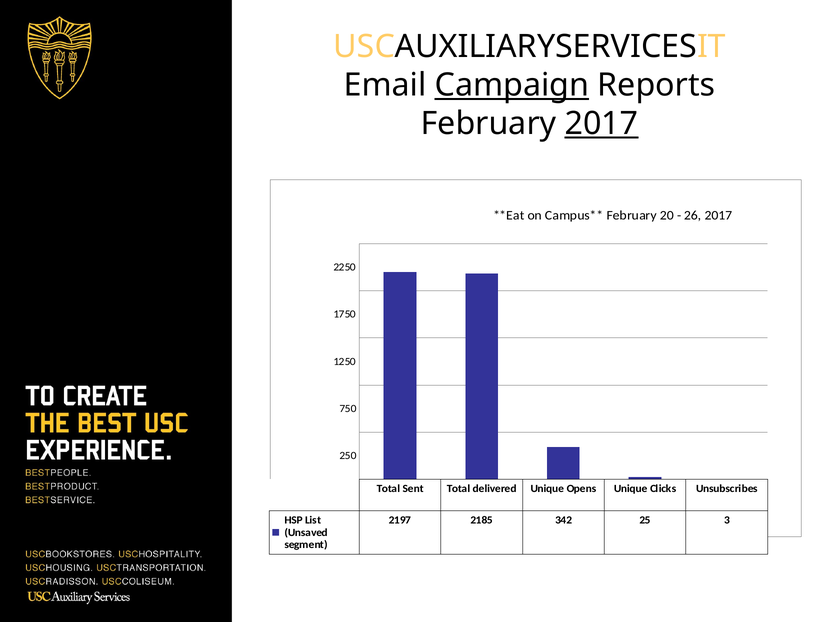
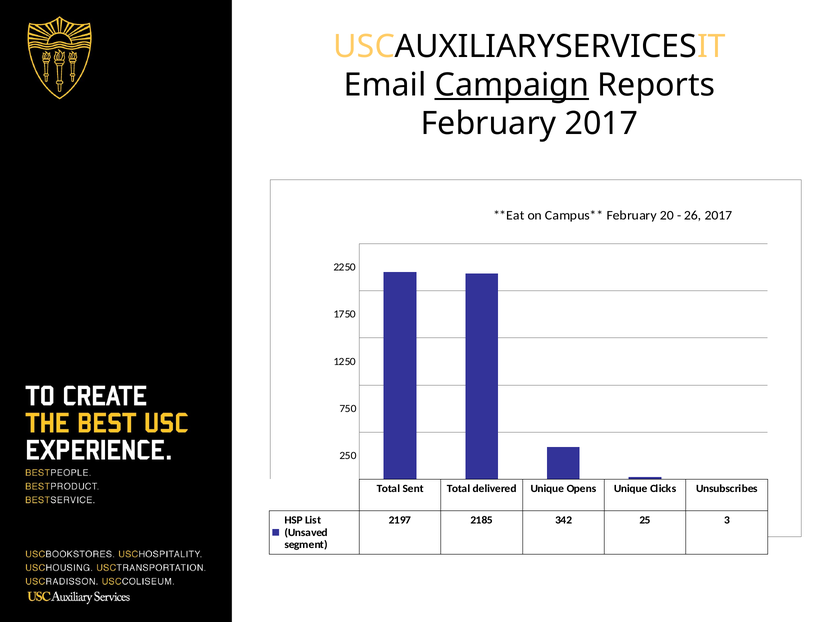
2017 underline: present -> none (601, 124)
